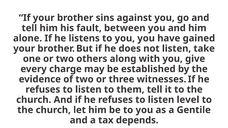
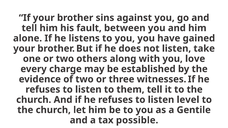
give: give -> love (195, 59)
depends: depends -> possible (137, 120)
